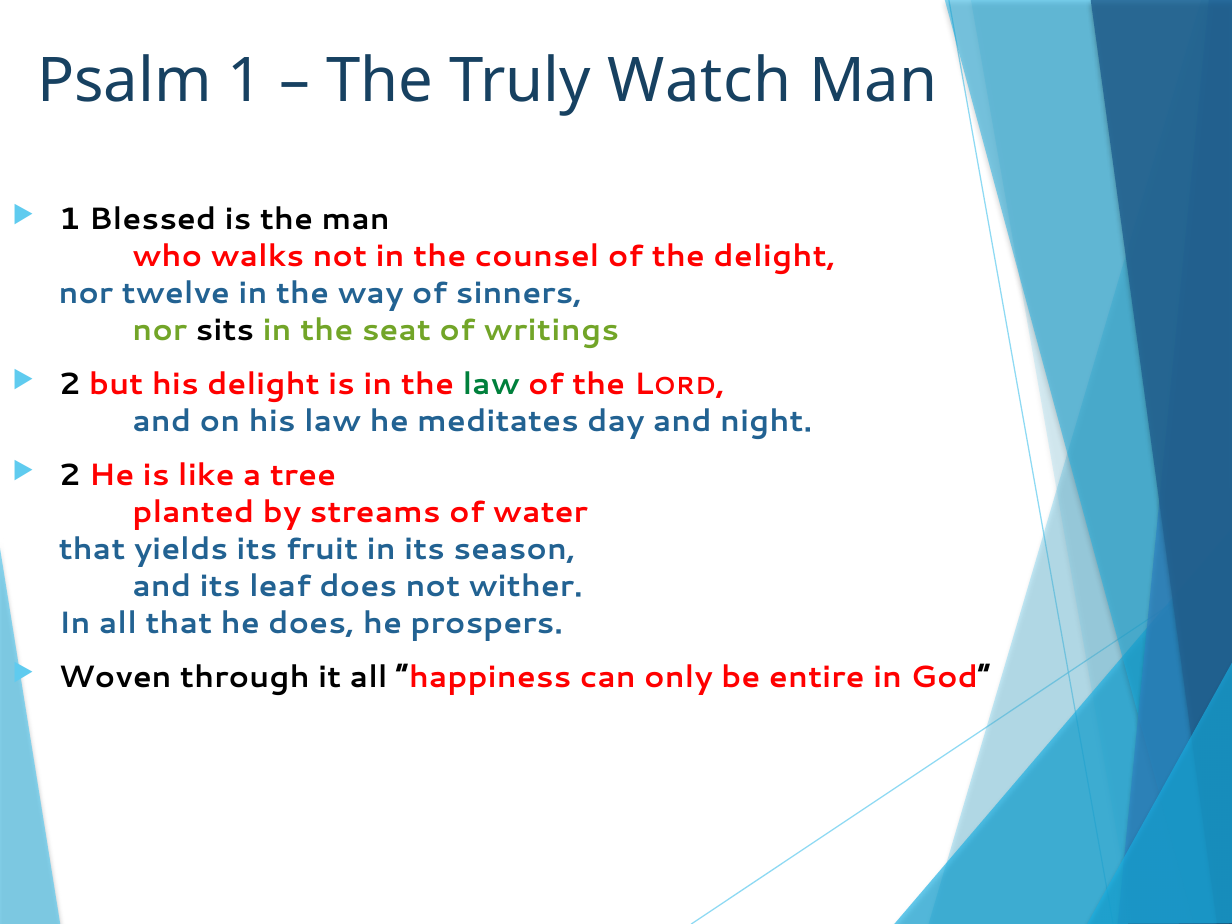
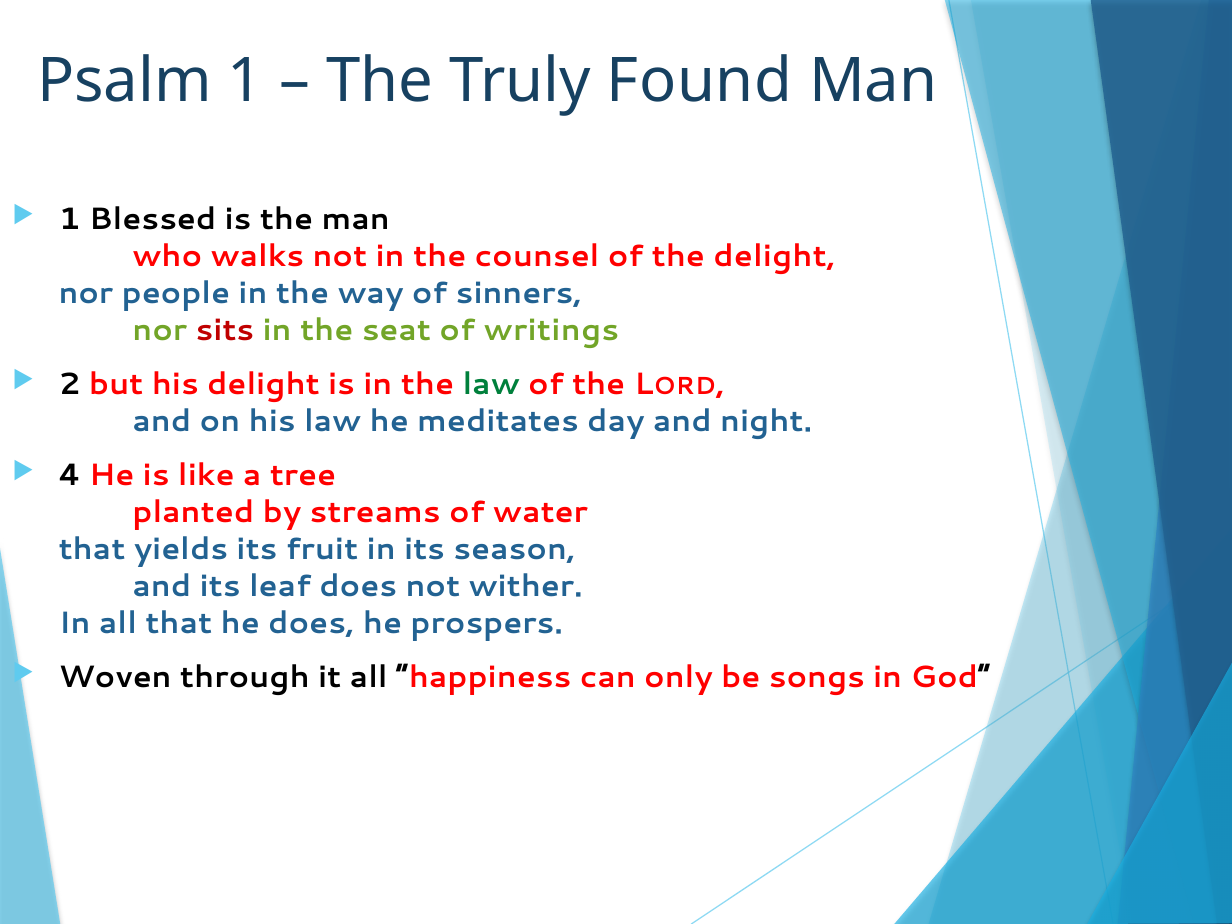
Watch: Watch -> Found (700, 81)
twelve: twelve -> people (176, 294)
sits colour: black -> red (225, 331)
2: 2 -> 4 (70, 476)
entire: entire -> songs (817, 678)
